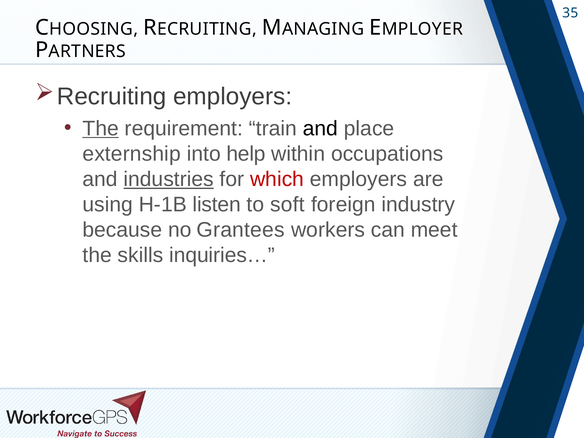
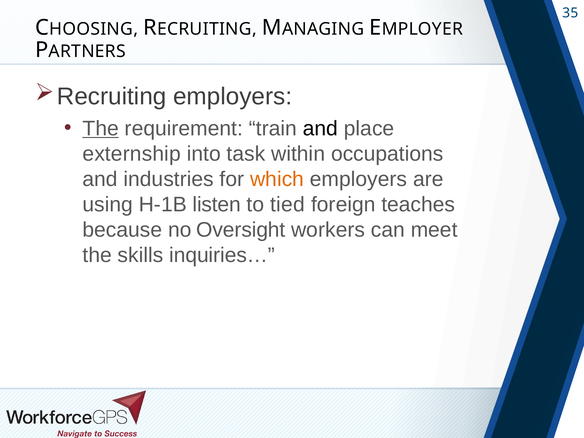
help: help -> task (246, 154)
industries underline: present -> none (169, 179)
which colour: red -> orange (277, 179)
soft: soft -> tied (287, 205)
industry: industry -> teaches (418, 205)
Grantees: Grantees -> Oversight (241, 230)
